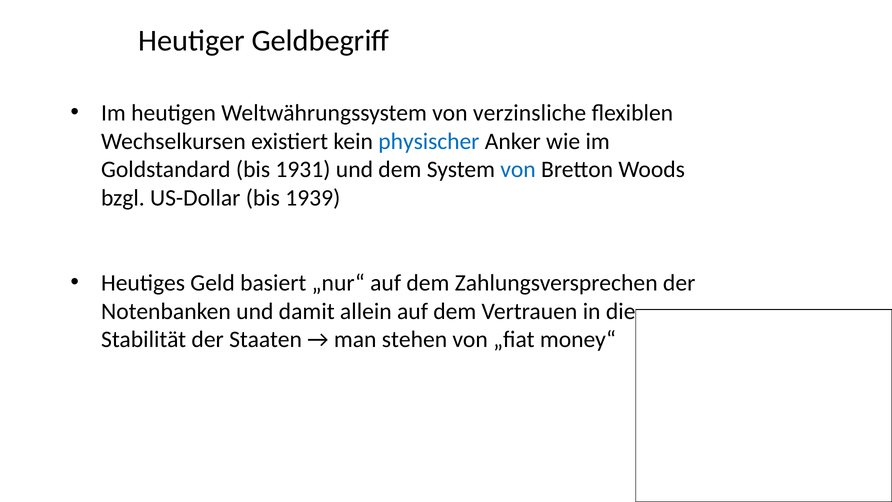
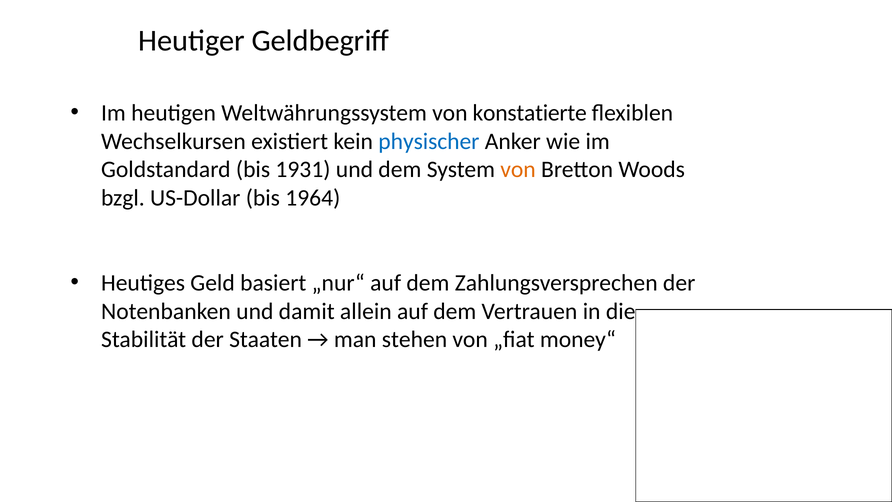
verzinsliche: verzinsliche -> konstatierte (530, 113)
von colour: blue -> orange (518, 170)
1939: 1939 -> 1964 (313, 198)
